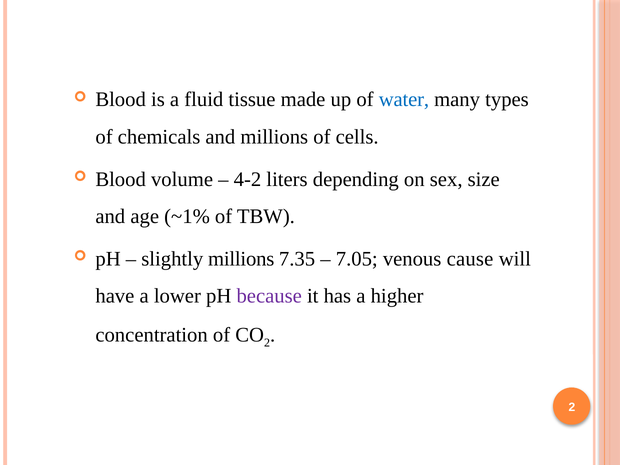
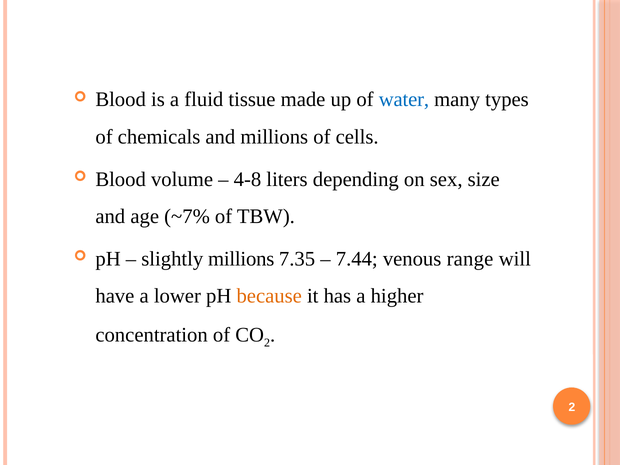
4-2: 4-2 -> 4-8 (247, 179)
~1%: ~1% -> ~7% (187, 216)
7.05: 7.05 -> 7.44 (357, 259)
cause: cause -> range (470, 259)
because colour: purple -> orange (269, 296)
